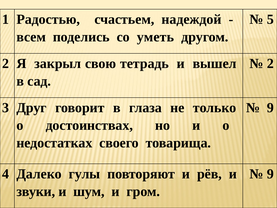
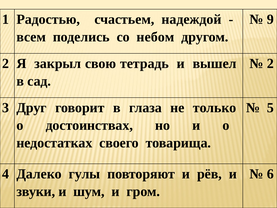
5: 5 -> 9 (270, 19)
уметь: уметь -> небом (155, 37)
9: 9 -> 5 (270, 108)
9: 9 -> 6 (270, 174)
